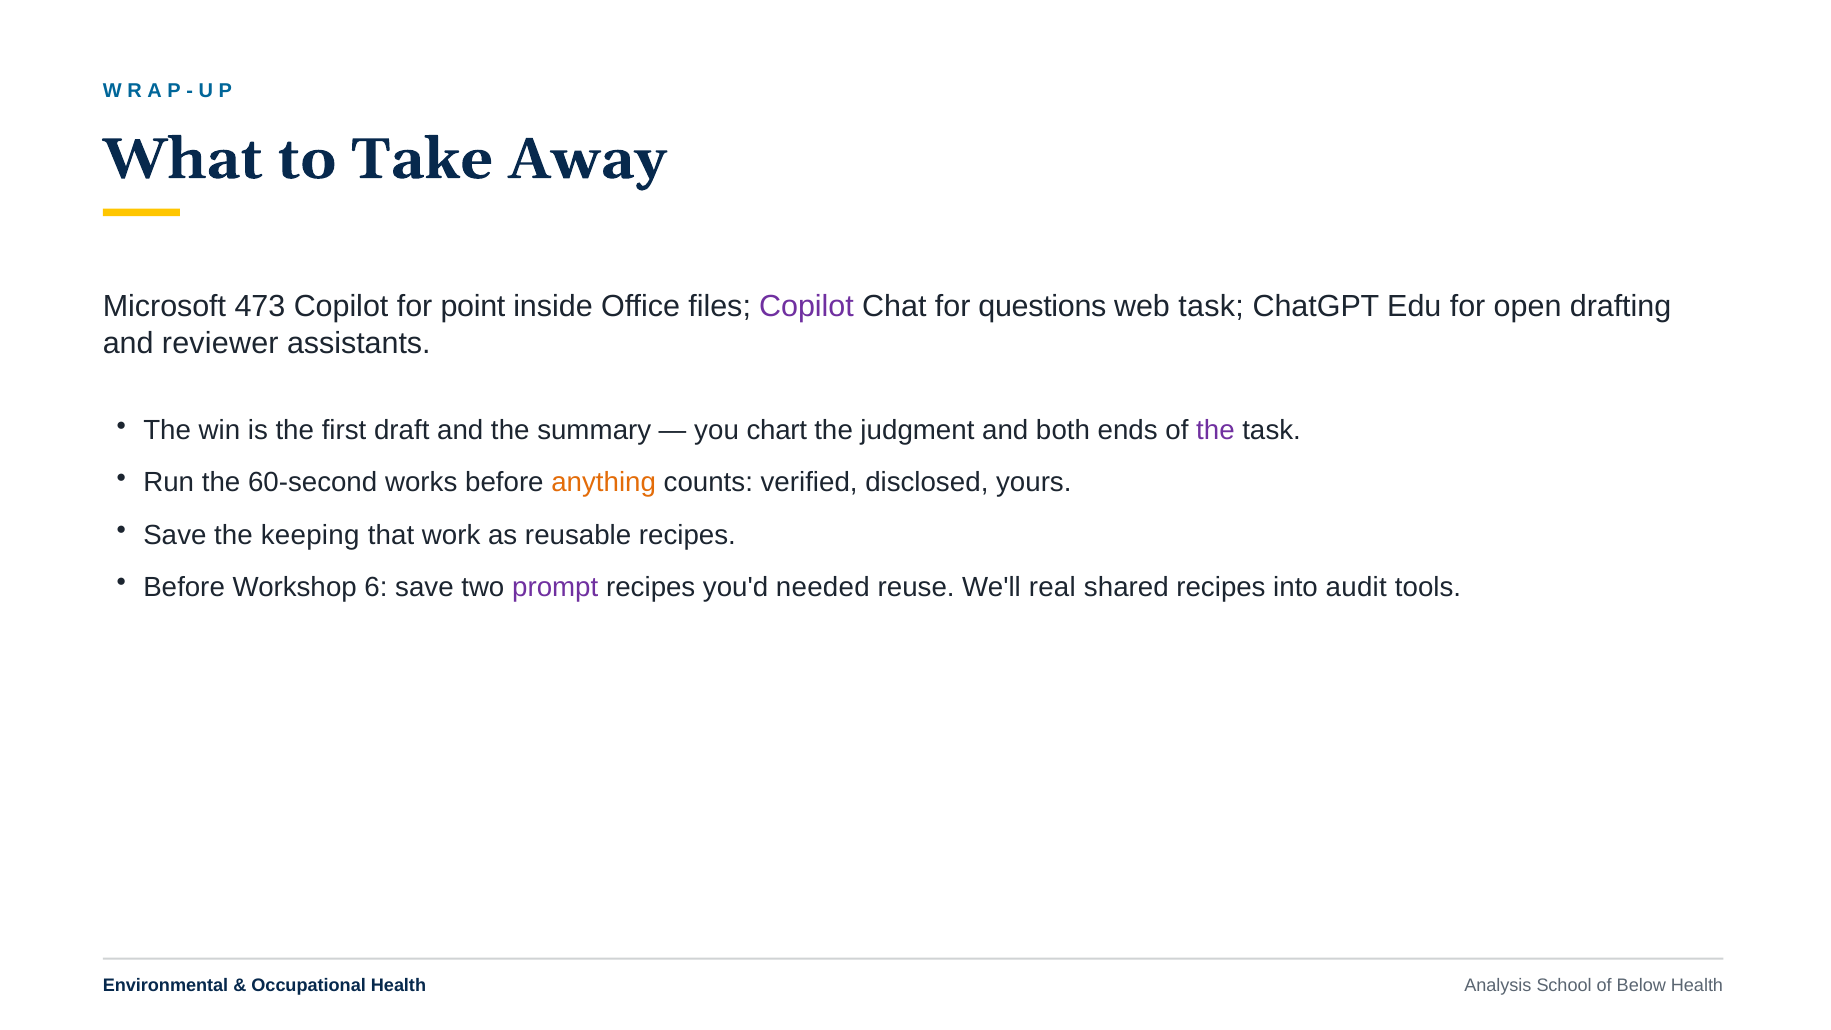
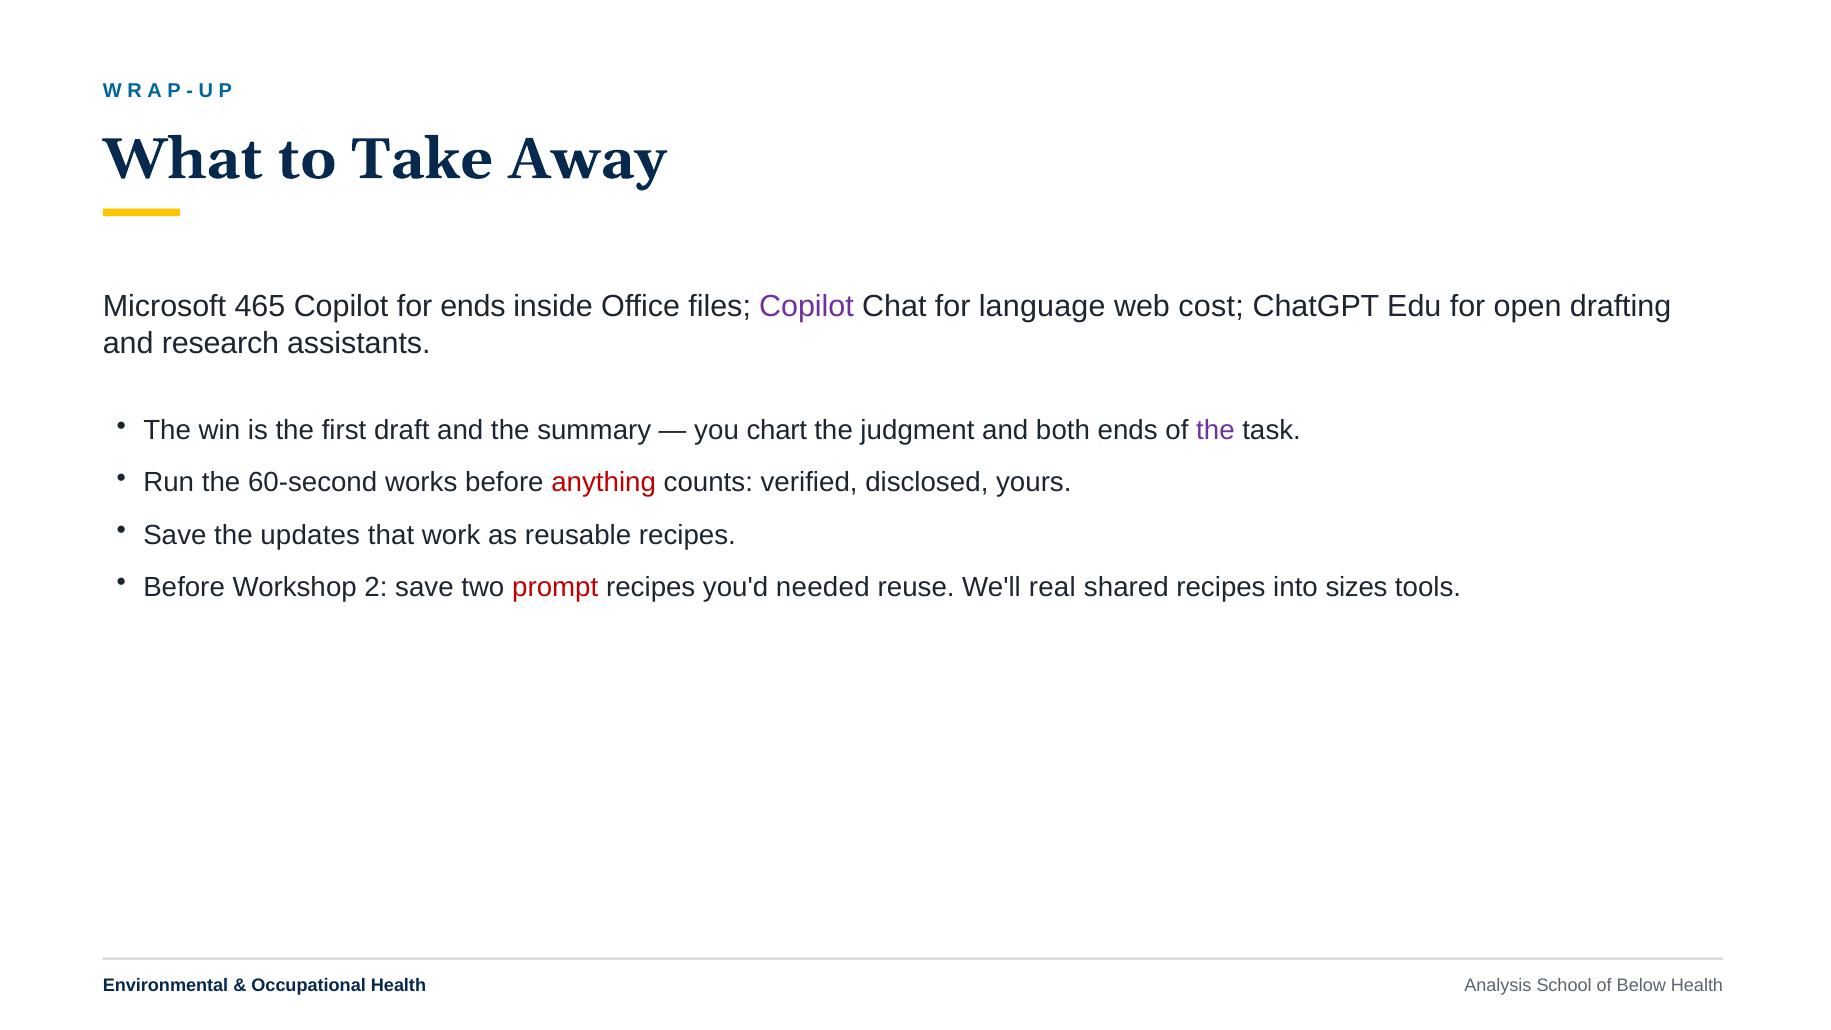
473: 473 -> 465 (260, 306)
for point: point -> ends (473, 306)
questions: questions -> language (1042, 306)
web task: task -> cost (1211, 306)
reviewer: reviewer -> research (220, 343)
anything colour: orange -> red (604, 483)
keeping: keeping -> updates (310, 535)
6: 6 -> 2 (376, 587)
prompt colour: purple -> red (555, 587)
audit: audit -> sizes (1356, 587)
